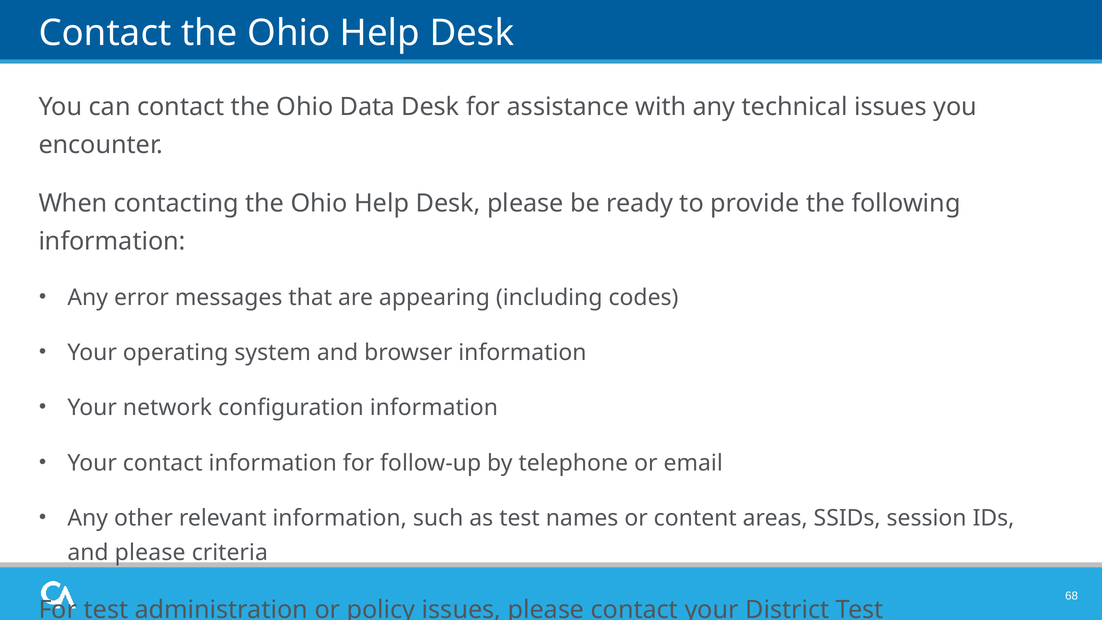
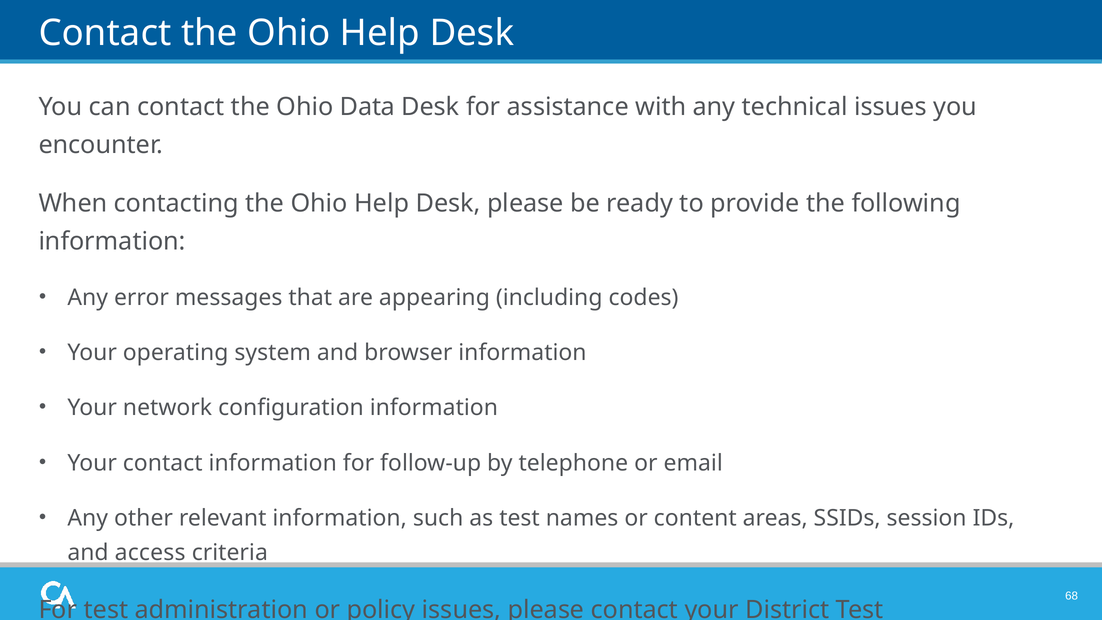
and please: please -> access (150, 552)
